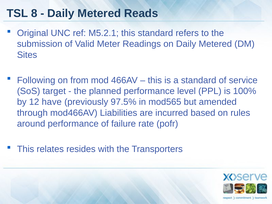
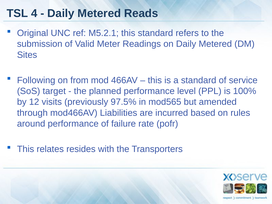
8: 8 -> 4 (34, 13)
have: have -> visits (52, 102)
